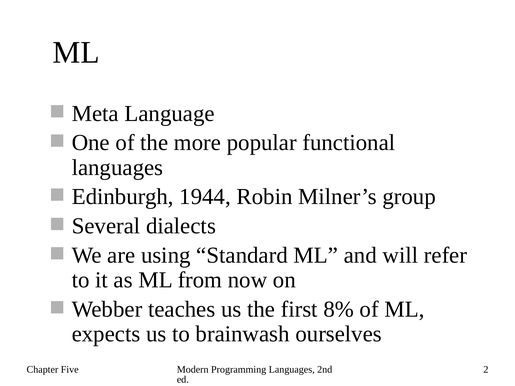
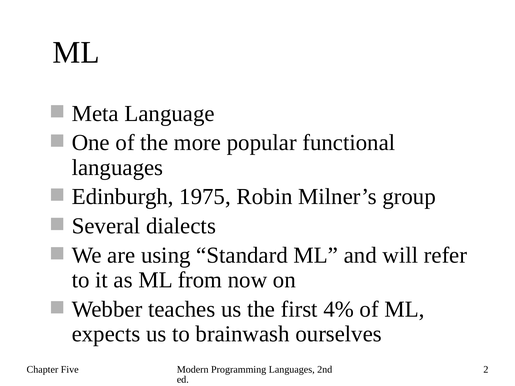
1944: 1944 -> 1975 (205, 197)
8%: 8% -> 4% (339, 310)
